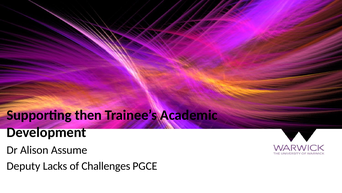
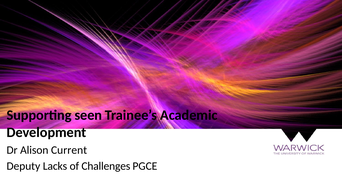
then: then -> seen (88, 115)
Assume: Assume -> Current (69, 150)
